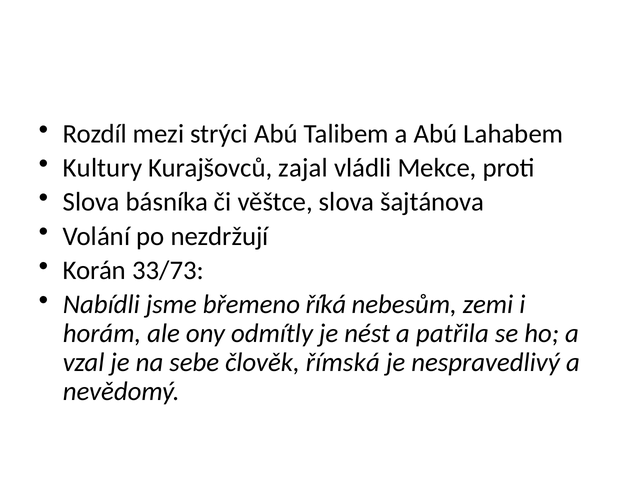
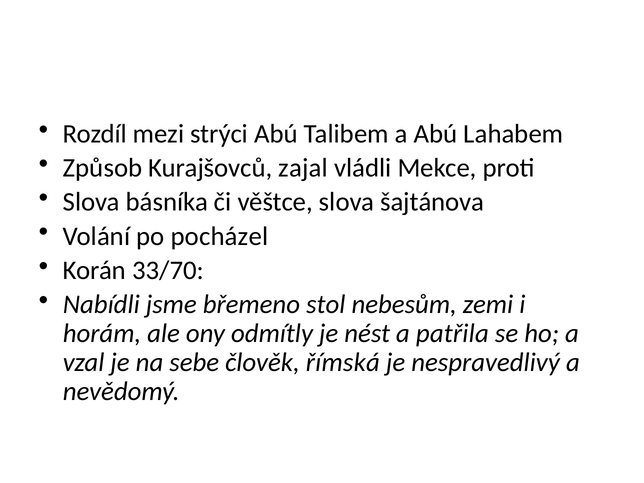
Kultury: Kultury -> Způsob (103, 168)
nezdržují: nezdržují -> pocházel (219, 236)
33/73: 33/73 -> 33/70 (168, 270)
říká: říká -> stol (326, 305)
